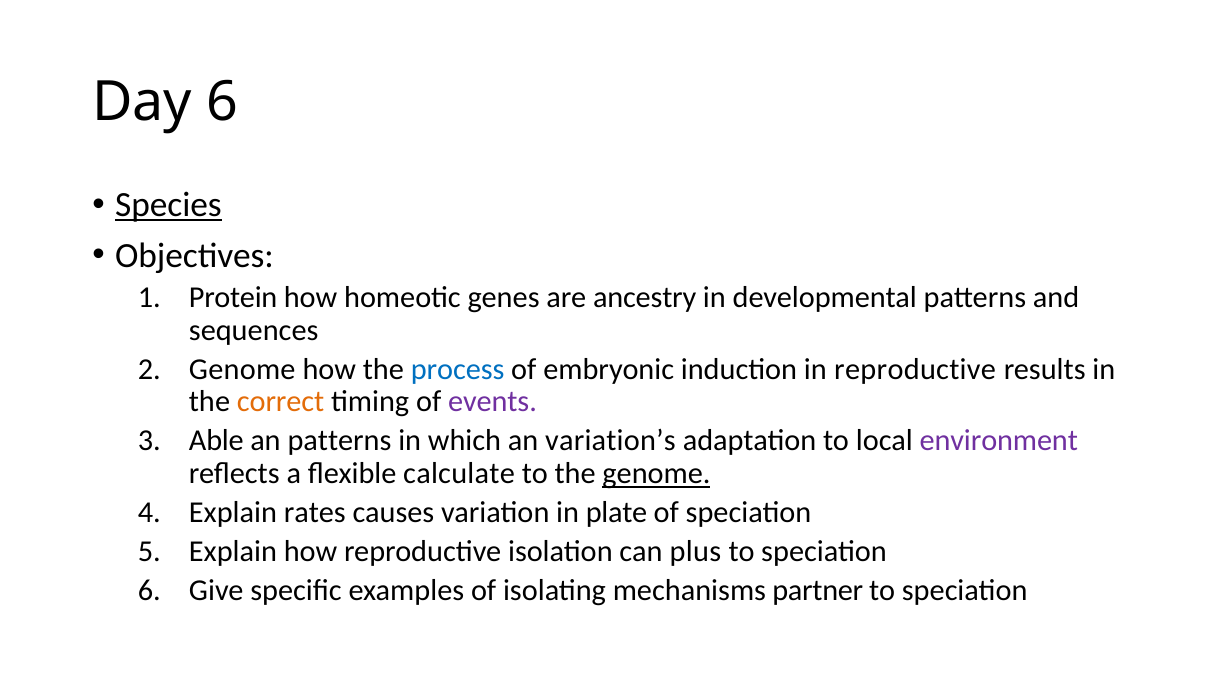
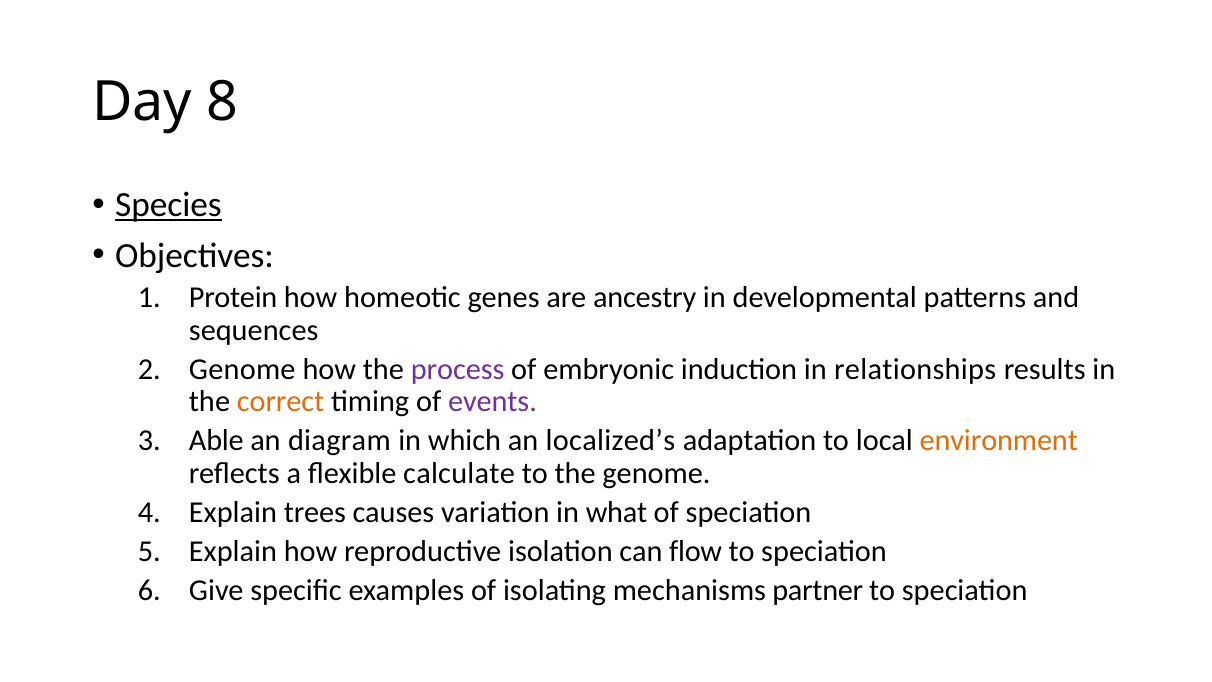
Day 6: 6 -> 8 (223, 102)
process colour: blue -> purple (458, 369)
in reproductive: reproductive -> relationships (915, 369)
an patterns: patterns -> diagram (339, 441)
variation’s: variation’s -> localized’s (610, 441)
environment colour: purple -> orange (999, 441)
genome underline: present -> none (656, 474)
rates: rates -> trees (315, 513)
plate: plate -> what (616, 513)
plus: plus -> flow (696, 552)
